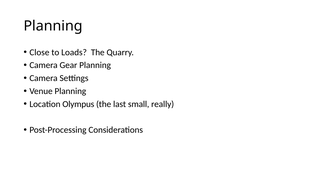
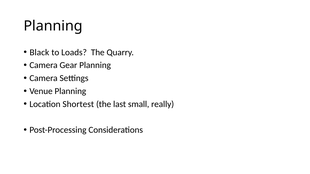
Close: Close -> Black (39, 52)
Olympus: Olympus -> Shortest (78, 104)
